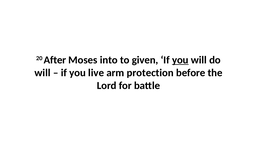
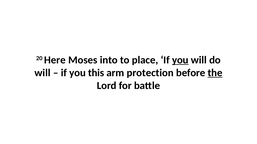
After: After -> Here (55, 60)
given: given -> place (145, 60)
live: live -> this (96, 73)
the underline: none -> present (215, 73)
